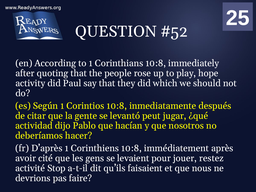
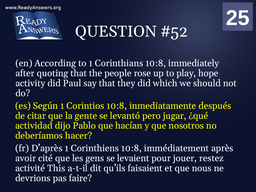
peut: peut -> pero (151, 116)
Stop: Stop -> This (56, 168)
